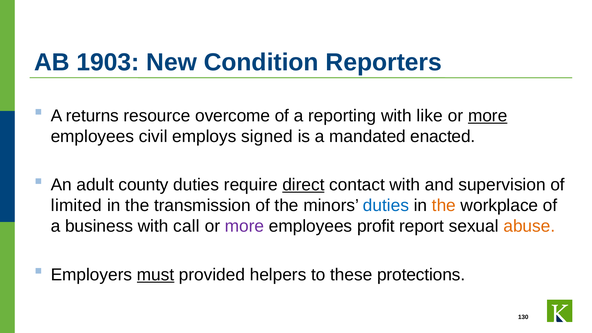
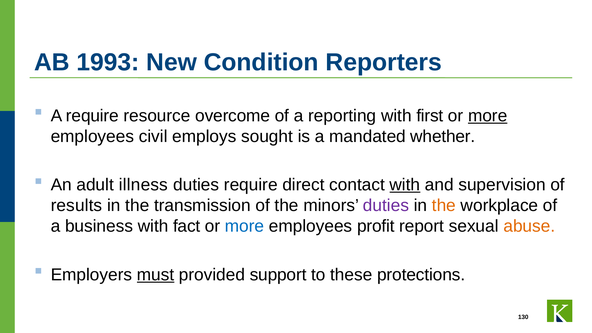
1903: 1903 -> 1993 (108, 62)
A returns: returns -> require (92, 116)
like: like -> first (430, 116)
signed: signed -> sought (267, 136)
enacted: enacted -> whether (443, 136)
county: county -> illness (143, 185)
direct underline: present -> none (303, 185)
with underline: none -> present (405, 185)
limited: limited -> results (76, 206)
duties colour: blue -> purple (386, 206)
call: call -> fact (187, 226)
more colour: purple -> blue (244, 226)
helpers: helpers -> support (278, 275)
